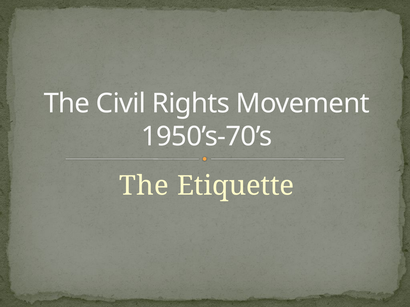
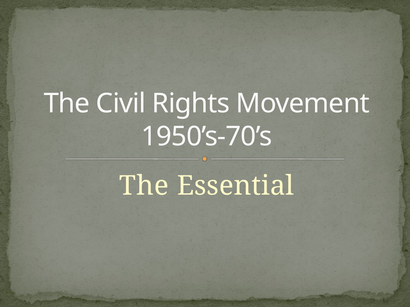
Etiquette: Etiquette -> Essential (236, 186)
